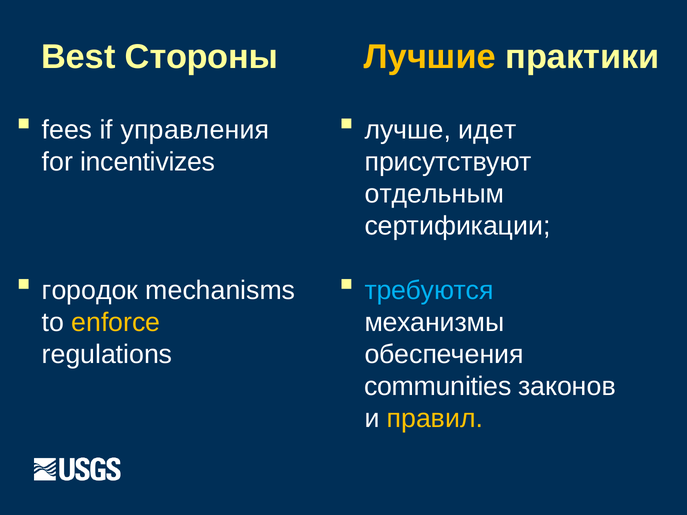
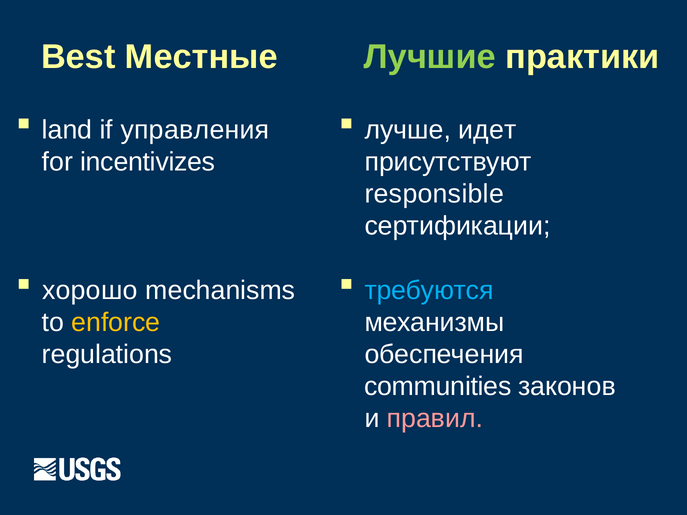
Стороны: Стороны -> Местные (201, 57)
Лучшие colour: yellow -> light green (430, 57)
fees: fees -> land (67, 130)
отдельным: отдельным -> responsible (434, 194)
городок: городок -> хорошо (90, 290)
правил colour: yellow -> pink (435, 419)
